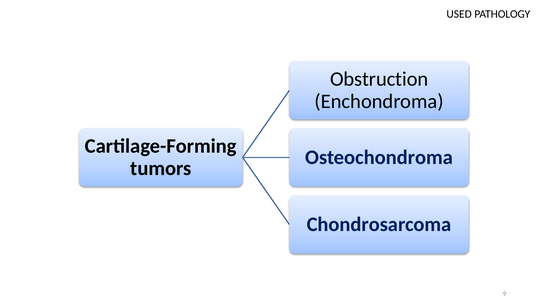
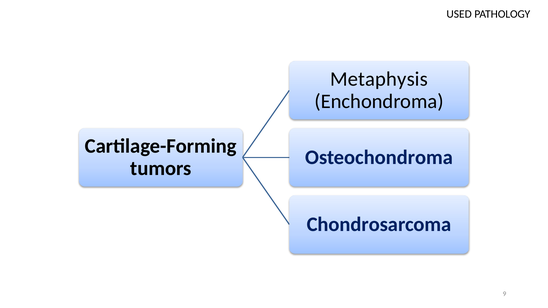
Obstruction: Obstruction -> Metaphysis (379, 79)
